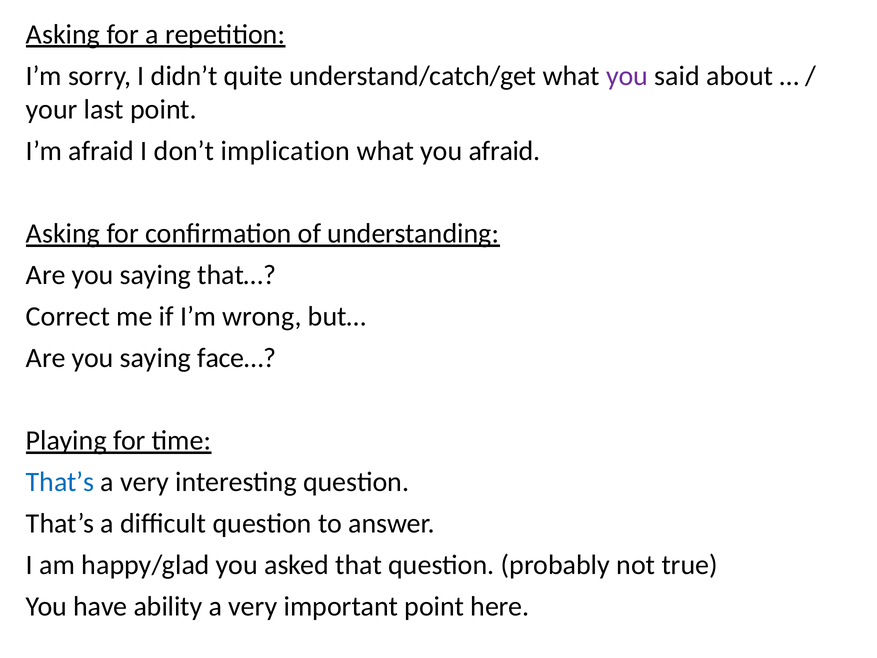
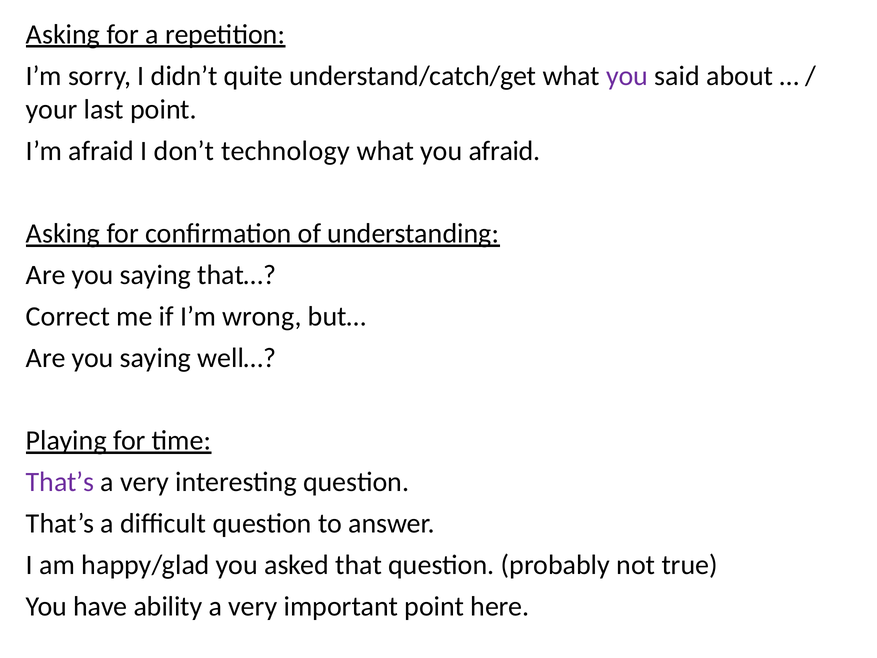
implication: implication -> technology (285, 151)
face…: face… -> well… (237, 358)
That’s colour: blue -> purple (60, 482)
